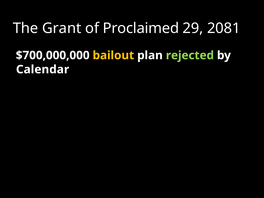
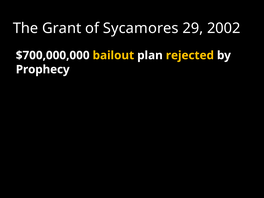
Proclaimed: Proclaimed -> Sycamores (141, 28)
2081: 2081 -> 2002 (224, 28)
rejected colour: light green -> yellow (190, 55)
Calendar: Calendar -> Prophecy (43, 69)
